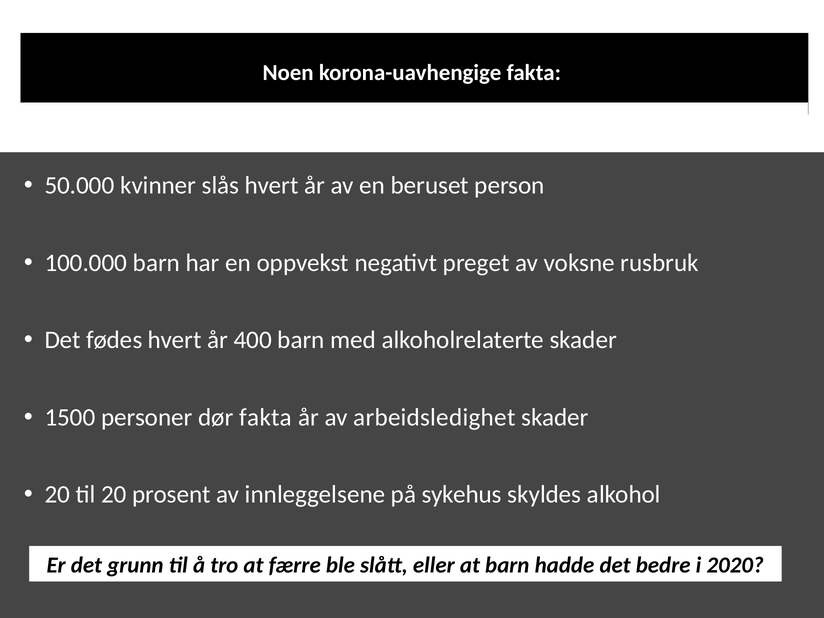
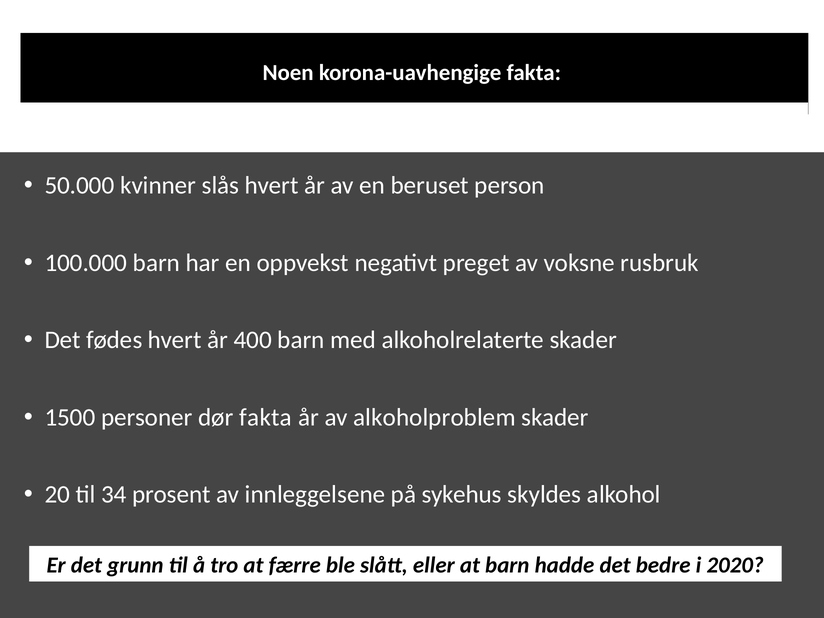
arbeidsledighet: arbeidsledighet -> alkoholproblem (434, 417)
til 20: 20 -> 34 (114, 495)
